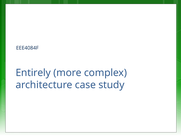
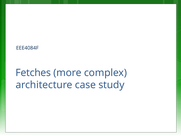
Entirely: Entirely -> Fetches (33, 73)
